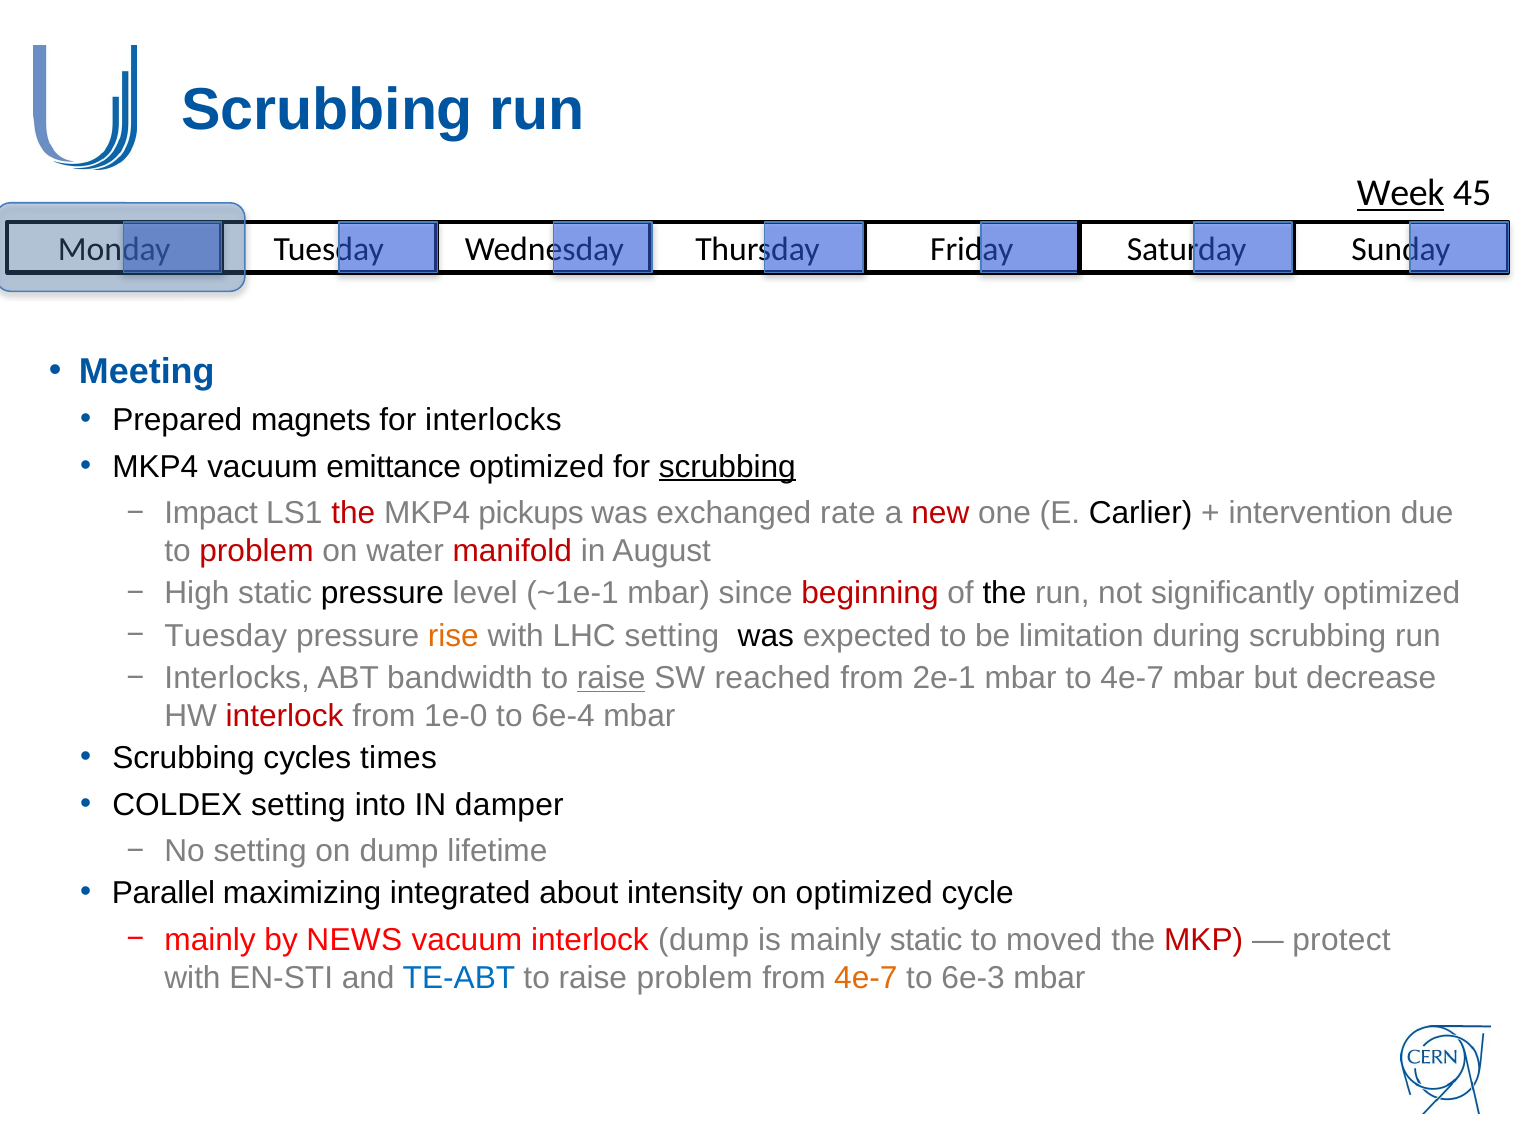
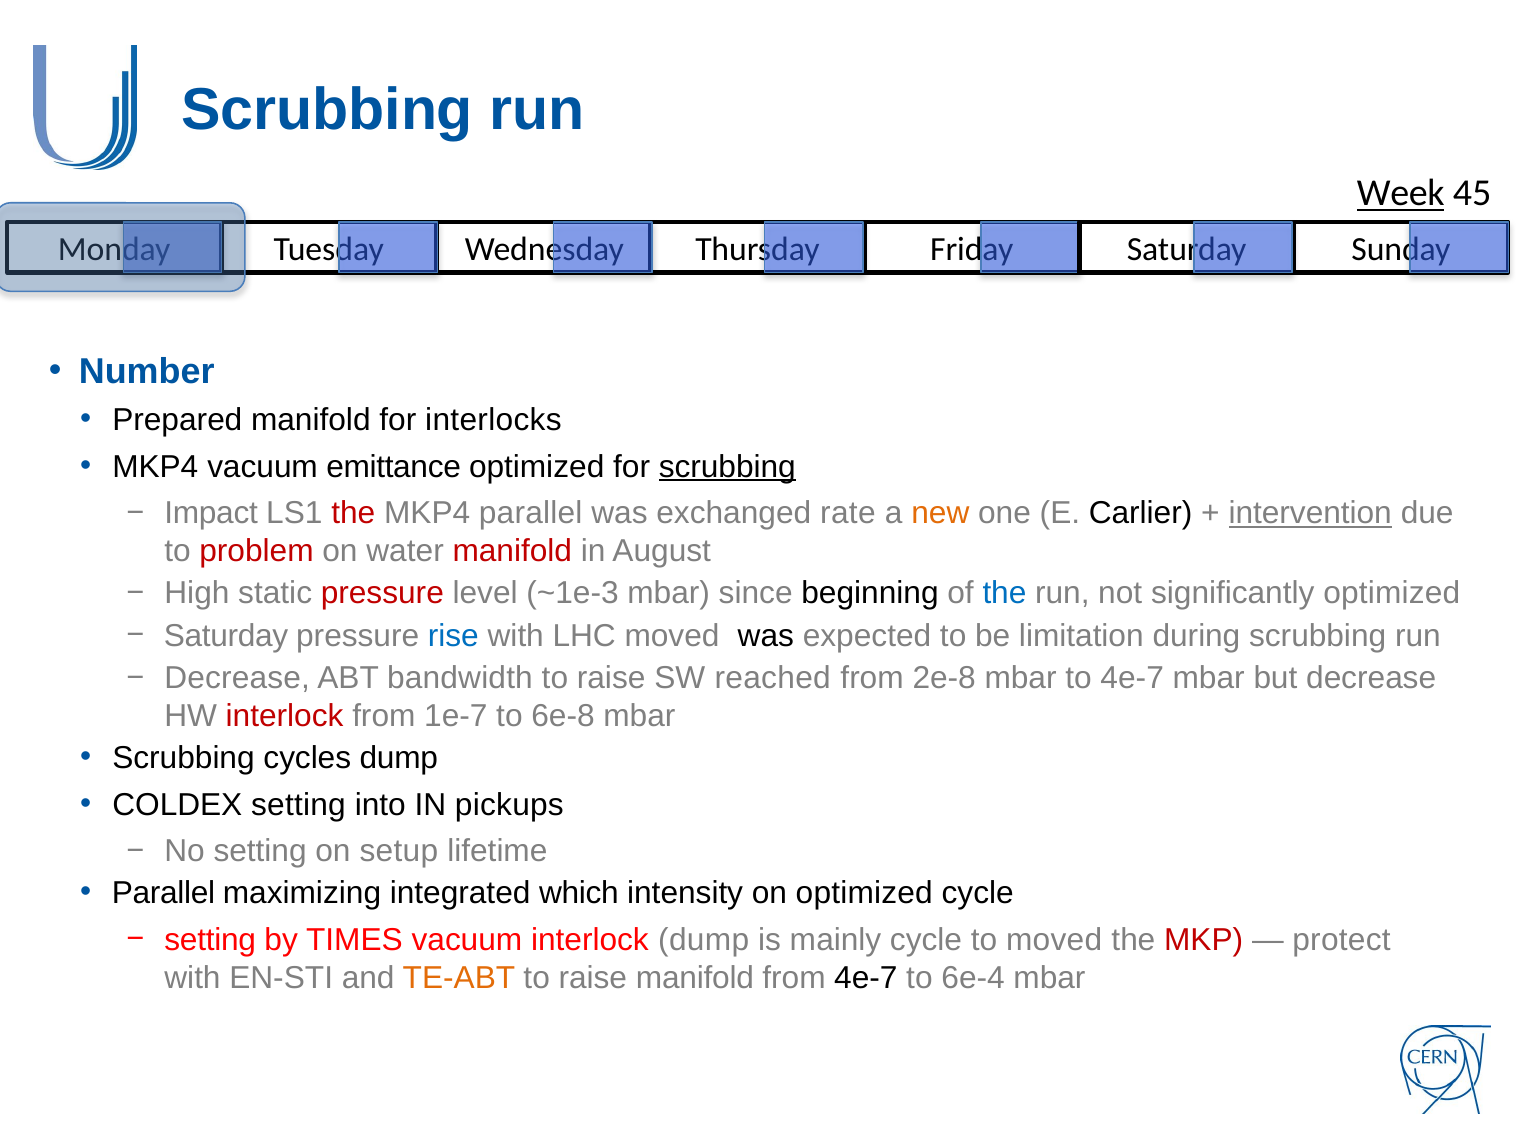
Meeting: Meeting -> Number (147, 372)
Prepared magnets: magnets -> manifold (311, 420)
MKP4 pickups: pickups -> parallel (531, 513)
new colour: red -> orange (940, 513)
intervention underline: none -> present (1310, 513)
pressure colour: black -> red (382, 593)
~1e-1: ~1e-1 -> ~1e-3 (573, 593)
beginning colour: red -> black (870, 593)
the colour: black -> blue (1004, 593)
Tuesday: Tuesday -> Saturday (226, 636)
rise colour: orange -> blue (453, 636)
LHC setting: setting -> moved (672, 636)
Interlocks: Interlocks -> Decrease (237, 678)
raise underline: present -> none (611, 678)
2e-1: 2e-1 -> 2e-8 (944, 678)
1e-0: 1e-0 -> 1e-7 (456, 716)
6e-4: 6e-4 -> 6e-8 (563, 716)
cycles times: times -> dump (399, 758)
damper: damper -> pickups (509, 805)
on dump: dump -> setup (399, 851)
about: about -> which (579, 893)
mainly: mainly -> setting (210, 940)
NEWS: NEWS -> TIMES (354, 940)
mainly static: static -> cycle (926, 940)
TE-ABT colour: blue -> orange (459, 978)
raise problem: problem -> manifold (695, 978)
4e-7 colour: orange -> black (866, 978)
6e-3: 6e-3 -> 6e-4 (973, 978)
